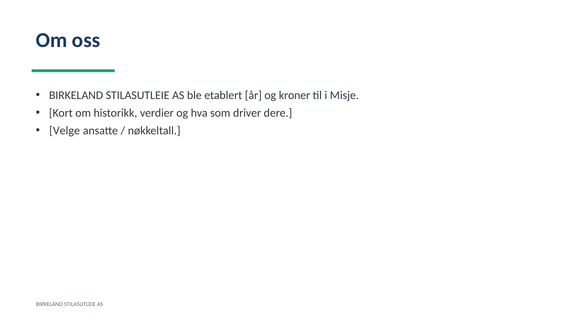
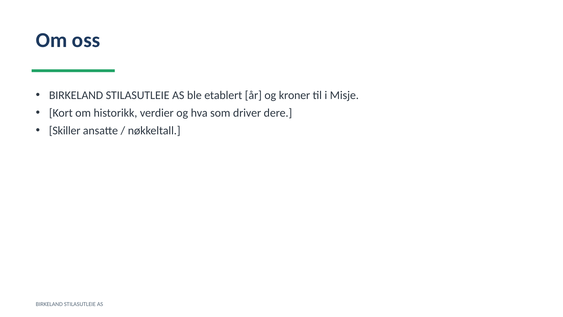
Velge: Velge -> Skiller (65, 131)
